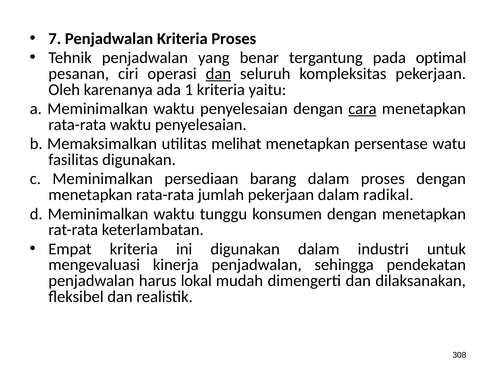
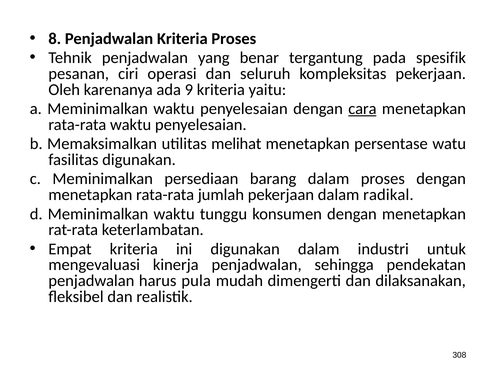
7: 7 -> 8 (55, 39)
optimal: optimal -> spesifik (441, 58)
dan underline: present -> none (218, 74)
1: 1 -> 9 (189, 90)
lokal: lokal -> pula (196, 281)
